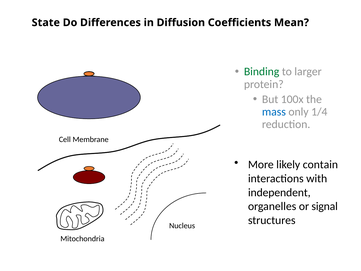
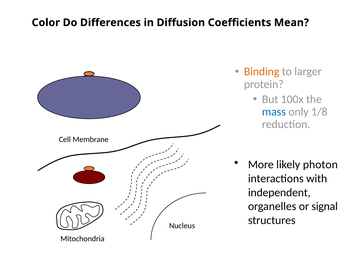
State: State -> Color (46, 23)
Binding colour: green -> orange (262, 72)
1/4: 1/4 -> 1/8 (319, 112)
contain: contain -> photon (320, 164)
